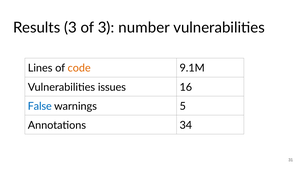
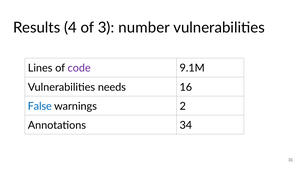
Results 3: 3 -> 4 (70, 28)
code colour: orange -> purple (79, 68)
issues: issues -> needs (112, 87)
5: 5 -> 2 (183, 106)
